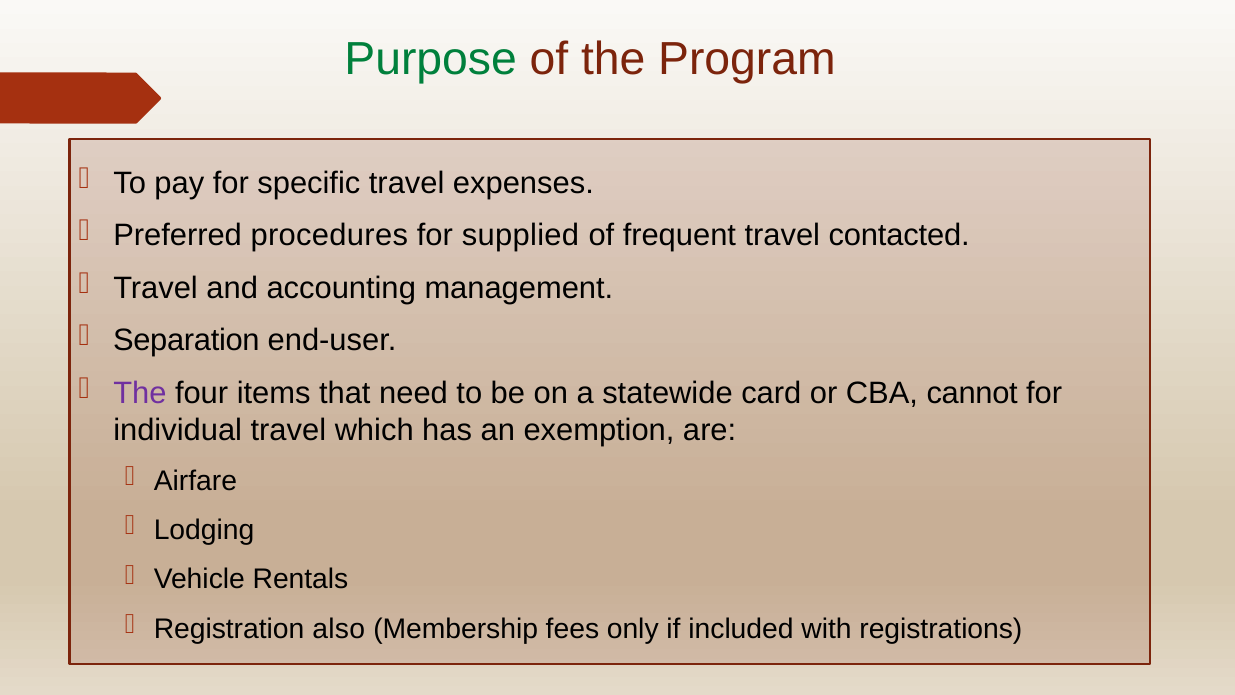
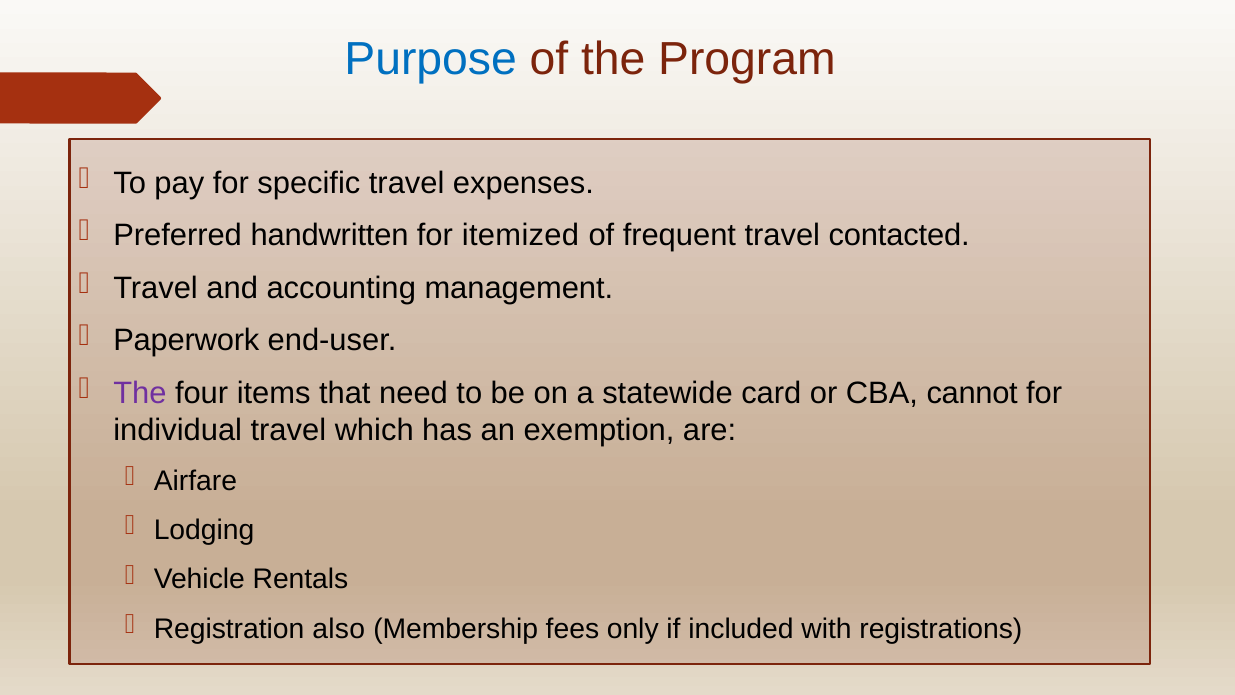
Purpose colour: green -> blue (431, 59)
procedures: procedures -> handwritten (330, 235)
supplied: supplied -> itemized (521, 235)
Separation: Separation -> Paperwork (186, 340)
